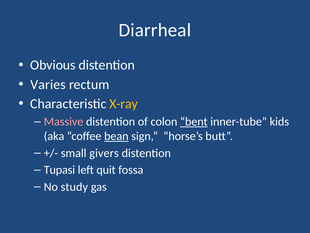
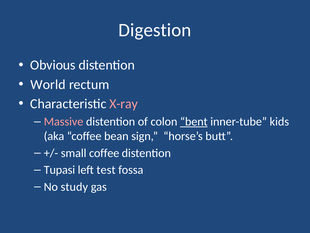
Diarrheal: Diarrheal -> Digestion (155, 30)
Varies: Varies -> World (48, 84)
X-ray colour: yellow -> pink (124, 104)
bean underline: present -> none (116, 136)
small givers: givers -> coffee (104, 153)
quit: quit -> test (106, 170)
